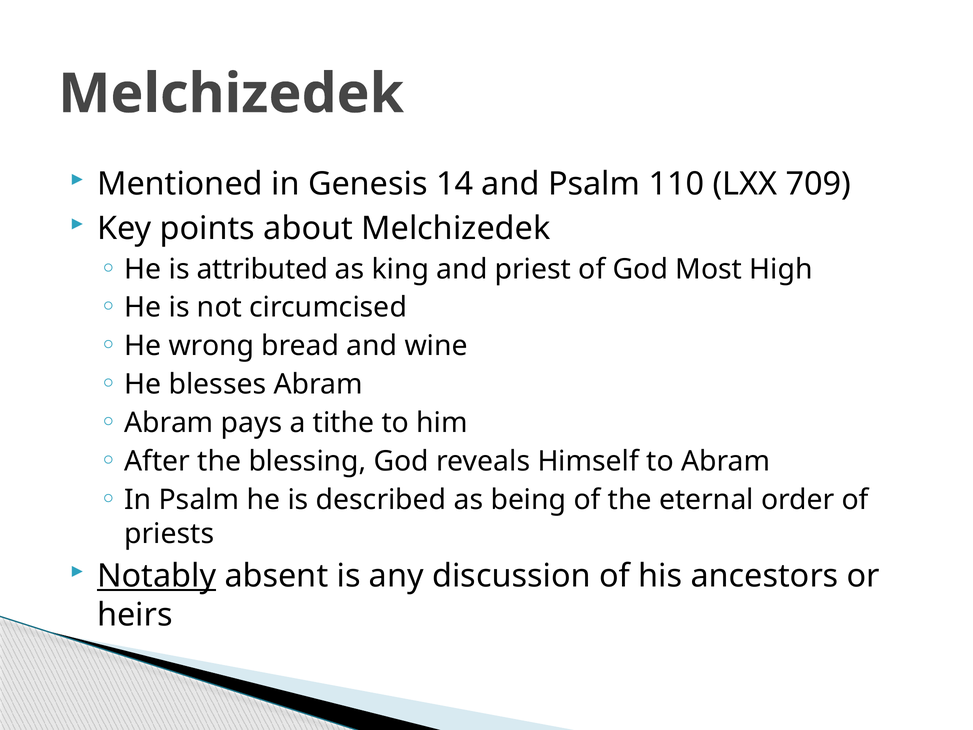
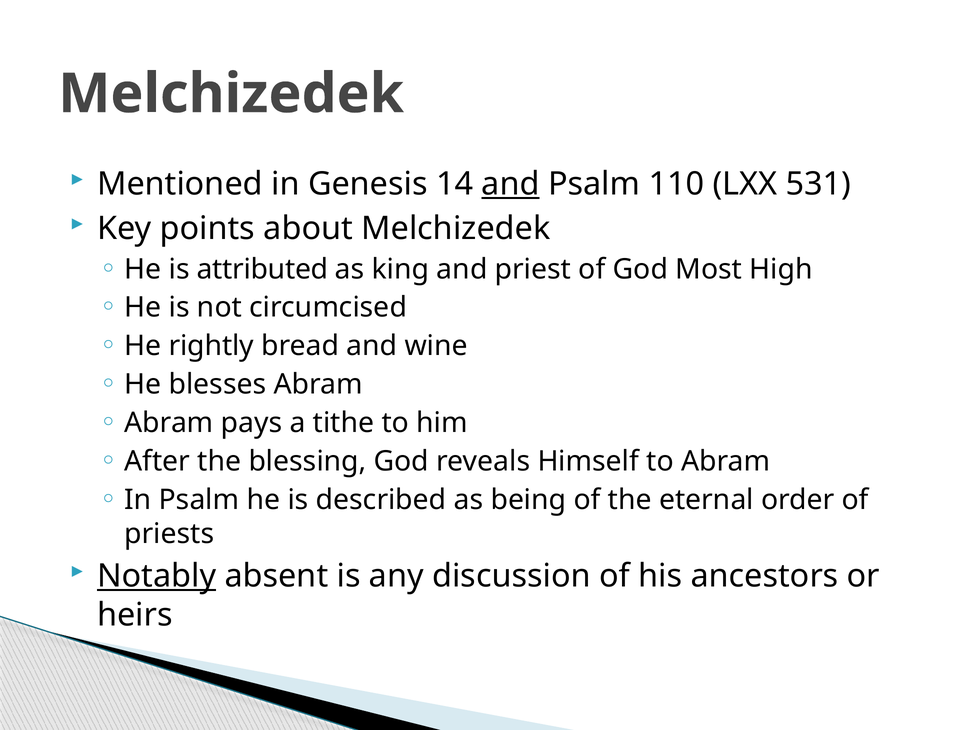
and underline: none -> present (511, 184)
709: 709 -> 531 (818, 184)
wrong: wrong -> rightly (211, 346)
